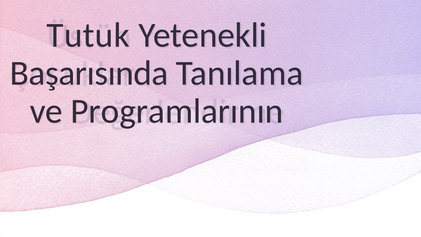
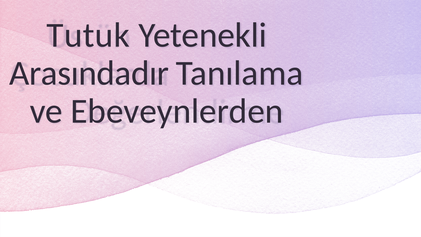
Başarısında: Başarısında -> Arasındadır (89, 73)
Programlarının: Programlarının -> Ebeveynlerden (177, 111)
